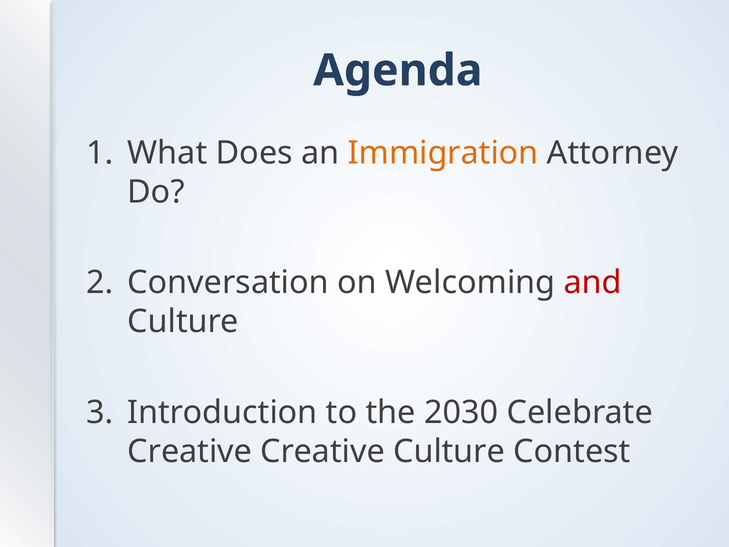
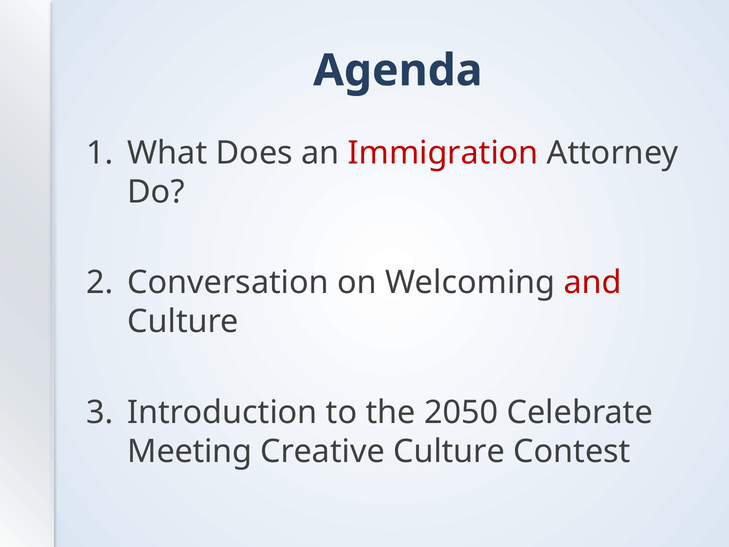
Immigration colour: orange -> red (443, 153)
2030: 2030 -> 2050 (461, 412)
Creative: Creative -> Meeting (190, 451)
